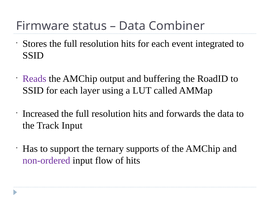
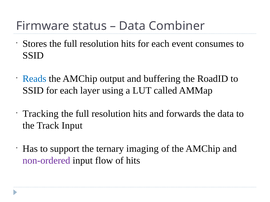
integrated: integrated -> consumes (215, 44)
Reads colour: purple -> blue (34, 79)
Increased: Increased -> Tracking (41, 114)
supports: supports -> imaging (142, 149)
